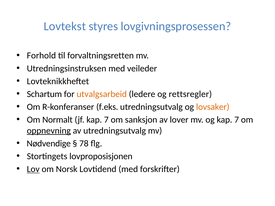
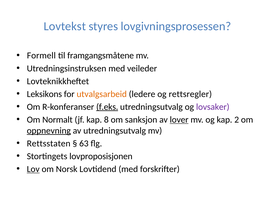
Forhold: Forhold -> Formell (41, 56)
forvaltningsretten: forvaltningsretten -> framgangsmåtene (101, 56)
Schartum: Schartum -> Leksikons (44, 94)
f.eks underline: none -> present (107, 107)
lovsaker colour: orange -> purple (213, 107)
jf kap 7: 7 -> 8 (106, 120)
lover underline: none -> present (179, 120)
og kap 7: 7 -> 2 (237, 120)
Nødvendige: Nødvendige -> Rettsstaten (49, 144)
78: 78 -> 63 (84, 144)
